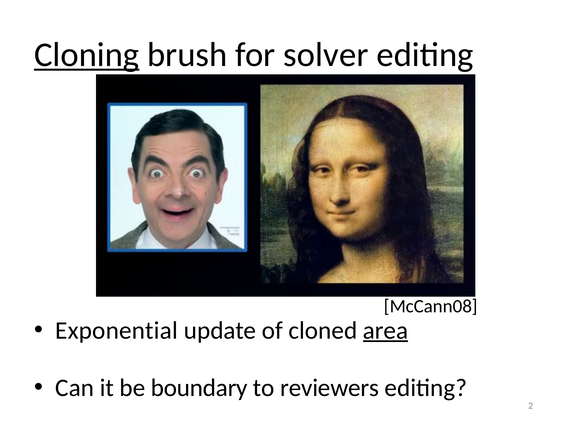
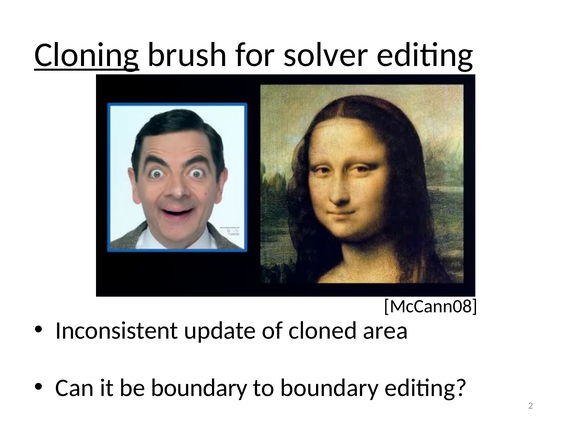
Exponential: Exponential -> Inconsistent (117, 331)
area underline: present -> none (386, 331)
to reviewers: reviewers -> boundary (330, 388)
